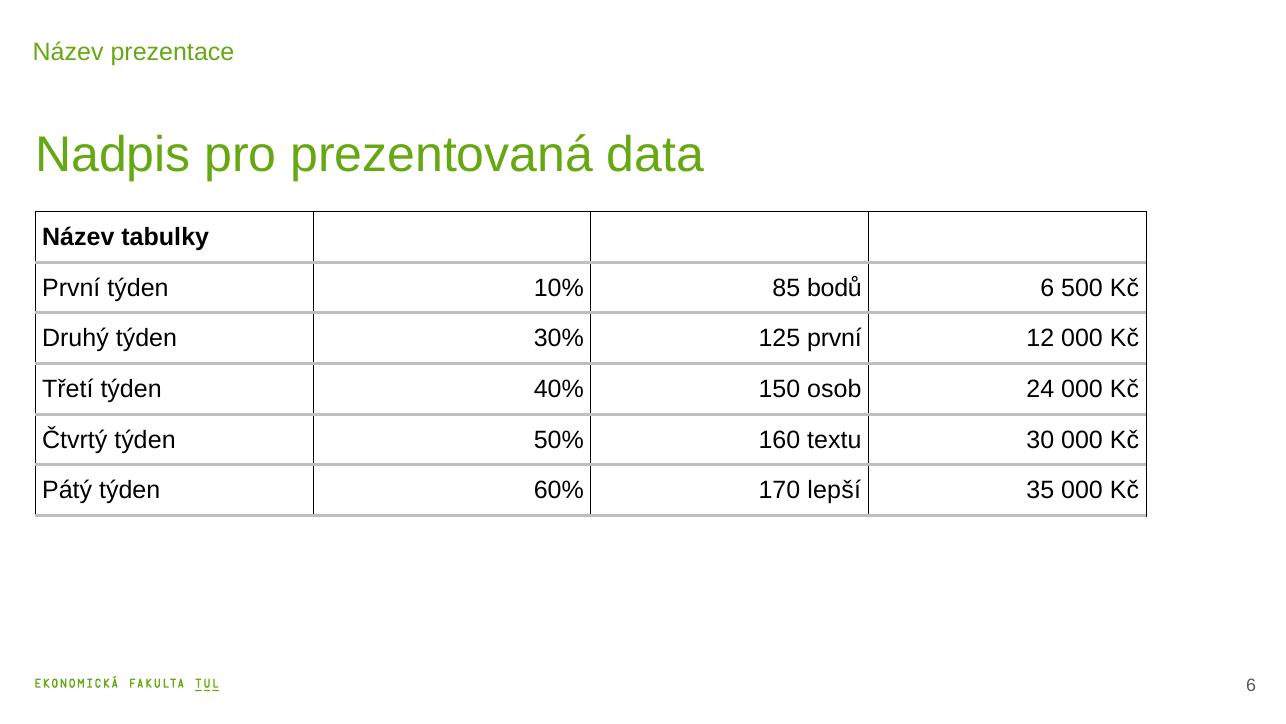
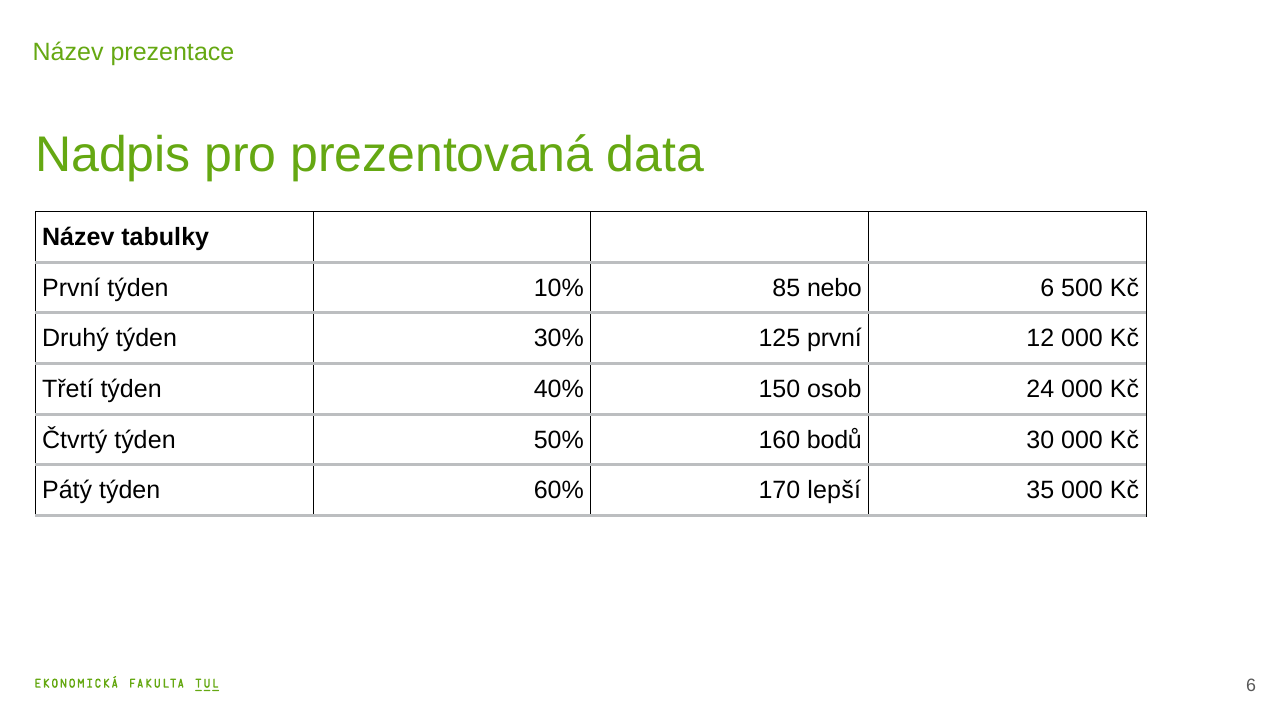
bodů: bodů -> nebo (834, 288)
textu: textu -> bodů (834, 440)
